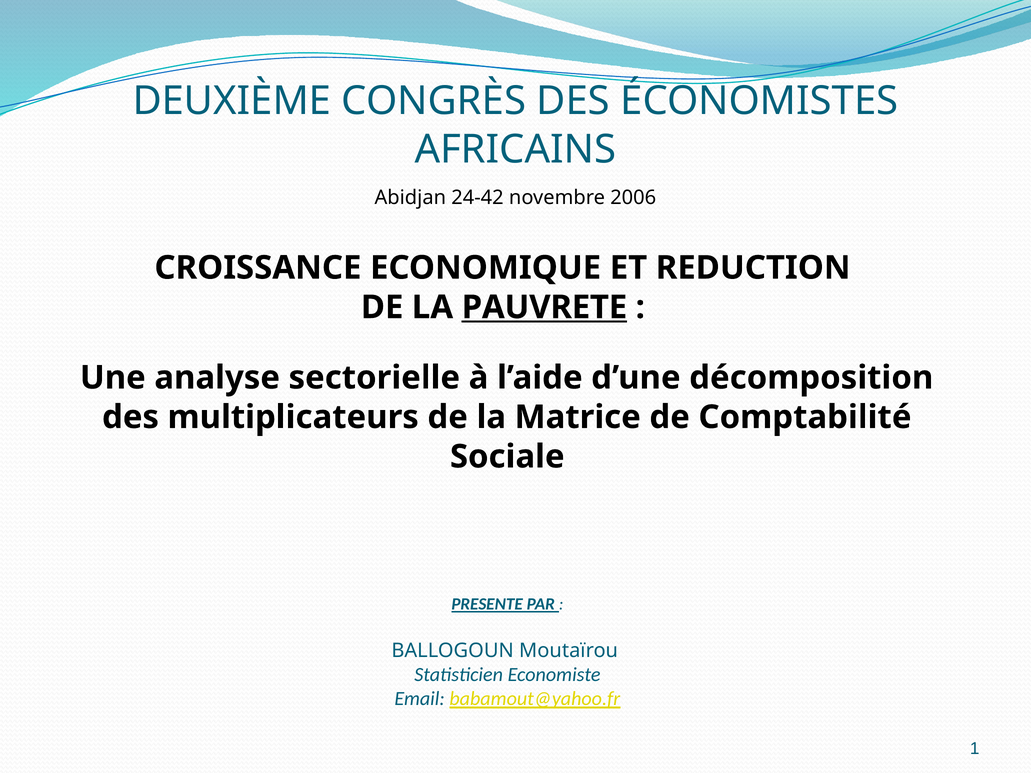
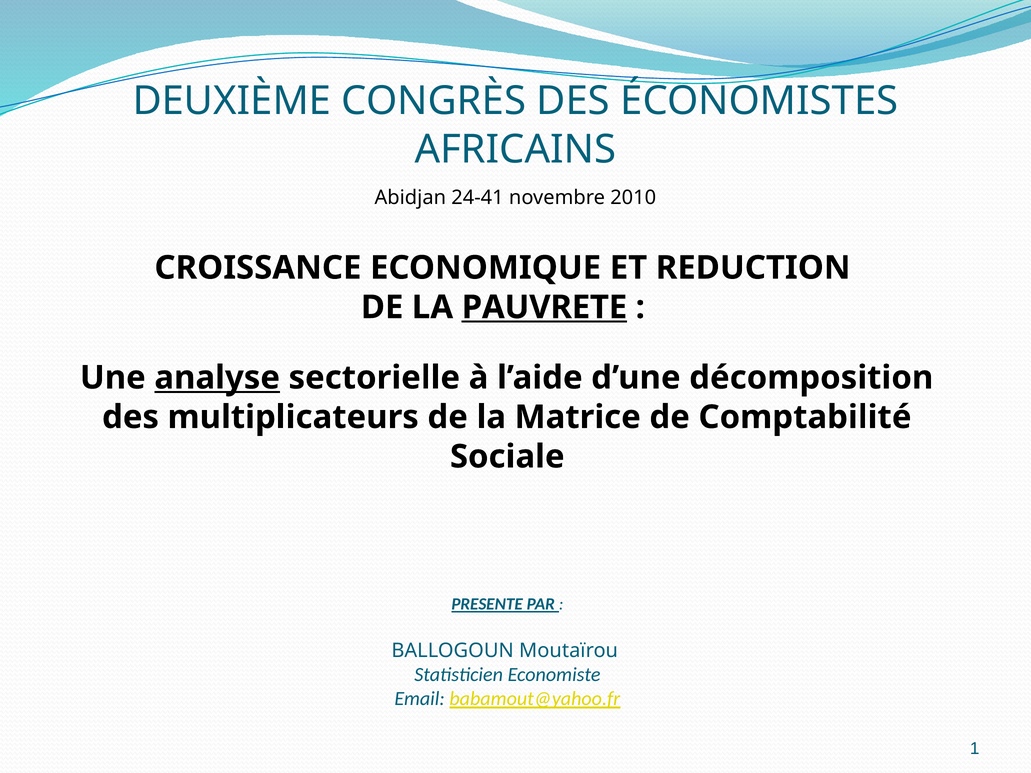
24-42: 24-42 -> 24-41 (477, 198)
2006: 2006 -> 2010 (633, 198)
analyse underline: none -> present (217, 378)
